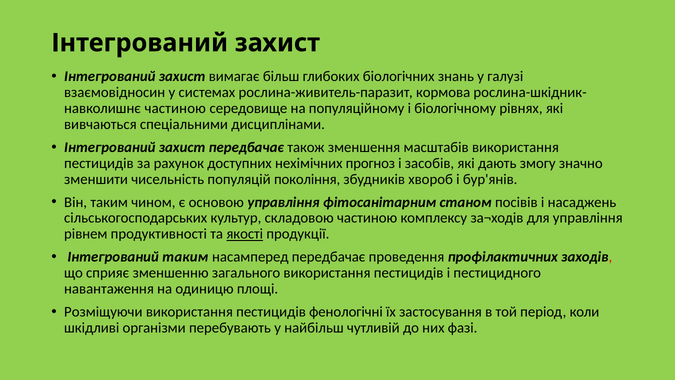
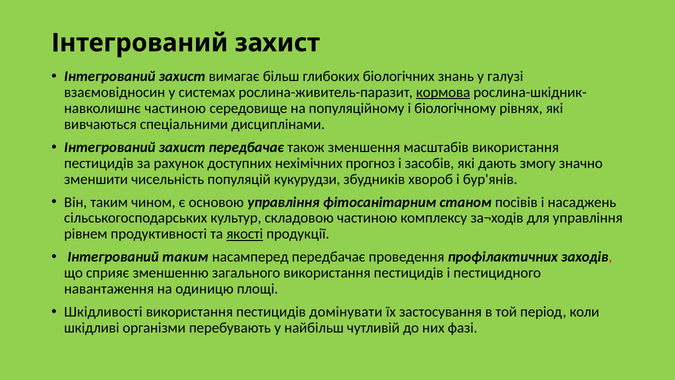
кормова underline: none -> present (443, 92)
покоління: покоління -> кукурудзи (307, 179)
Розміщуючи: Розміщуючи -> Шкідливості (103, 312)
фенологічні: фенологічні -> домінувати (346, 312)
